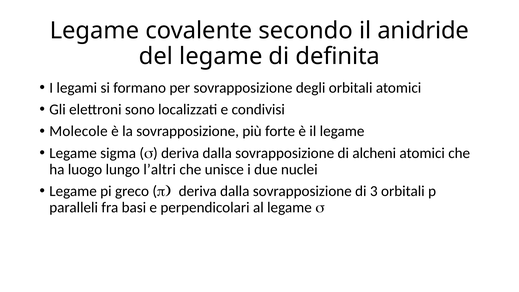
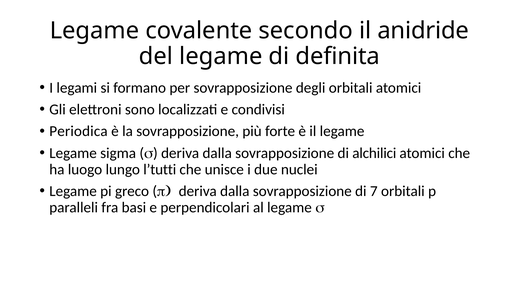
Molecole: Molecole -> Periodica (78, 131)
alcheni: alcheni -> alchilici (374, 153)
l’altri: l’altri -> l’tutti (160, 169)
3: 3 -> 7 (374, 191)
